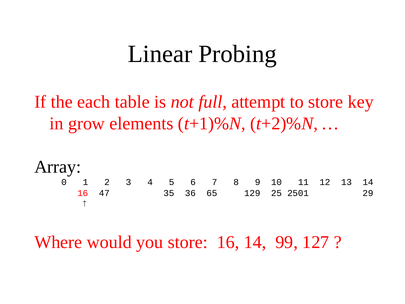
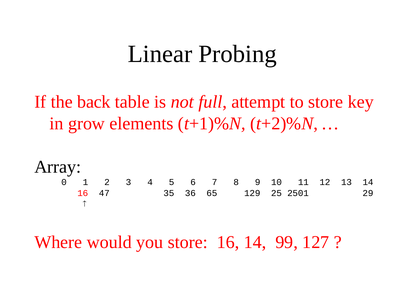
each: each -> back (94, 102)
